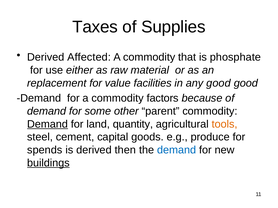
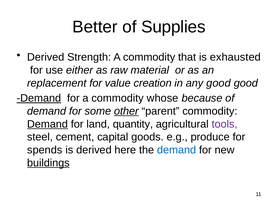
Taxes: Taxes -> Better (95, 27)
Affected: Affected -> Strength (89, 57)
phosphate: phosphate -> exhausted (235, 57)
facilities: facilities -> creation (153, 83)
Demand underline: none -> present (39, 98)
factors: factors -> whose (163, 98)
other underline: none -> present (126, 111)
tools colour: orange -> purple (225, 124)
then: then -> here (125, 150)
